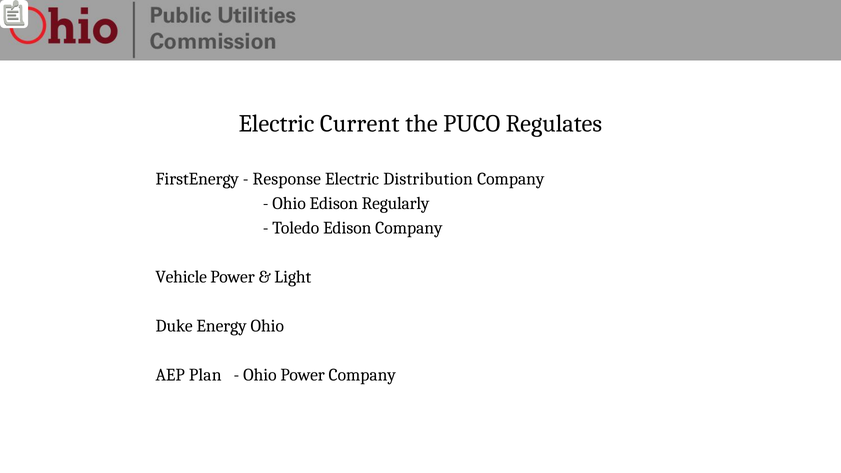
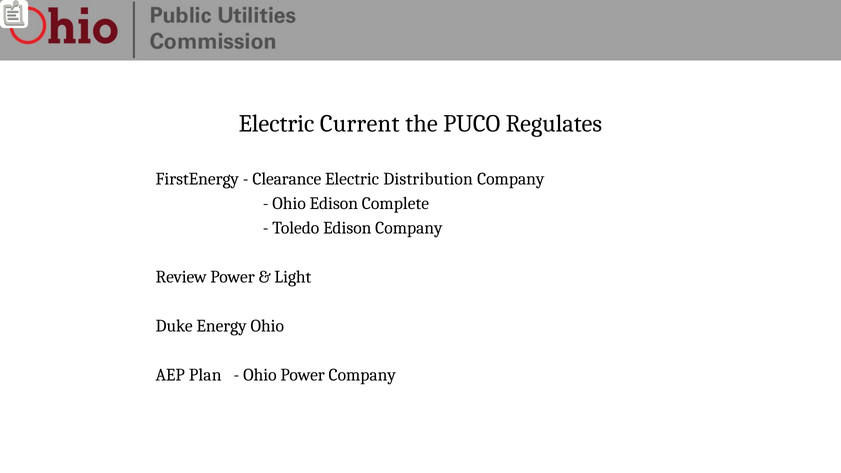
Response: Response -> Clearance (287, 179)
Regularly: Regularly -> Complete (395, 203)
Vehicle: Vehicle -> Review (181, 277)
